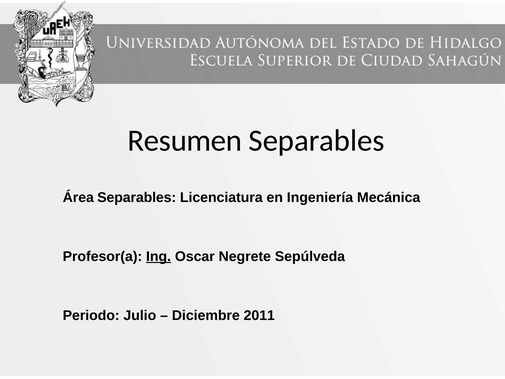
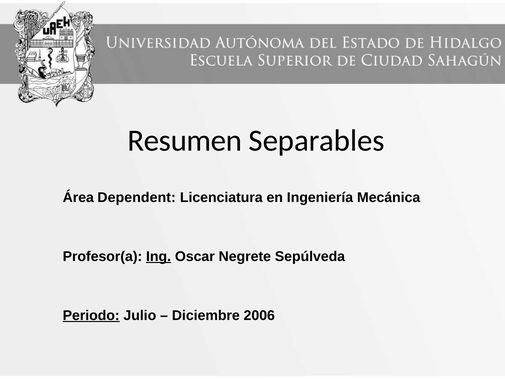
Área Separables: Separables -> Dependent (137, 197)
Periodo underline: none -> present (91, 315)
2011: 2011 -> 2006 (259, 315)
